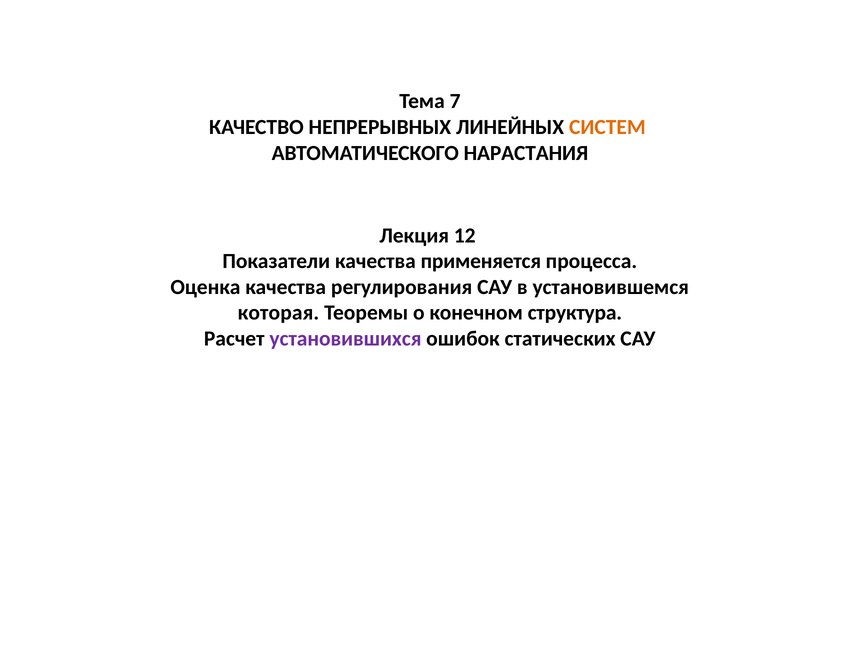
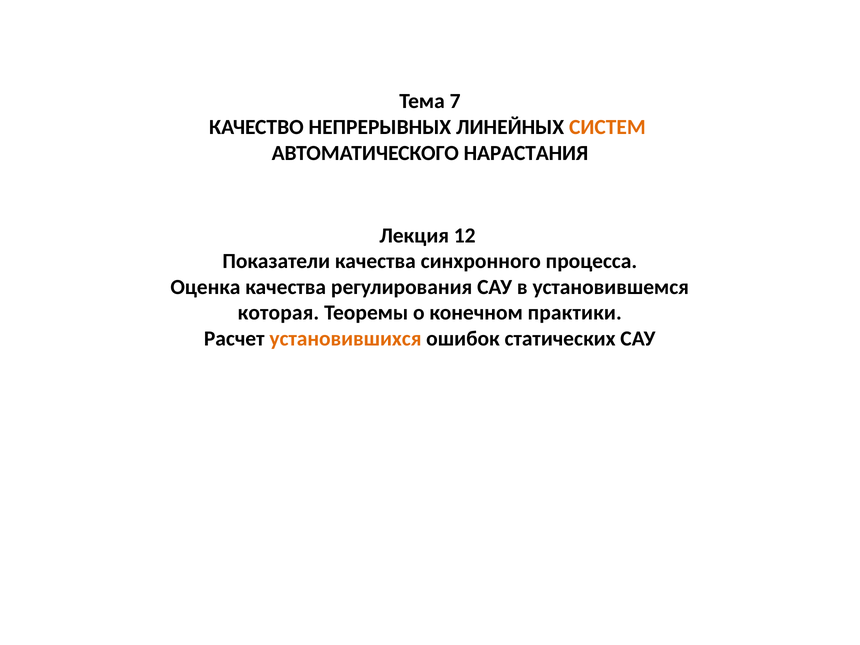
применяется: применяется -> синхронного (481, 261)
структура: структура -> практики (575, 313)
установившихся colour: purple -> orange (345, 339)
